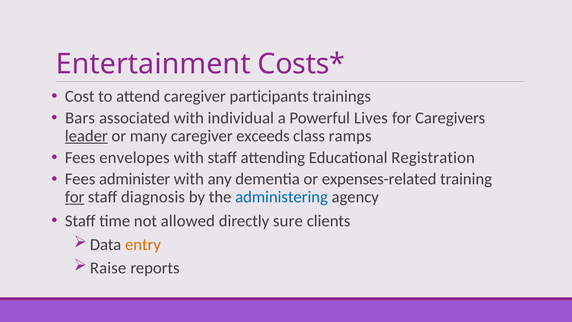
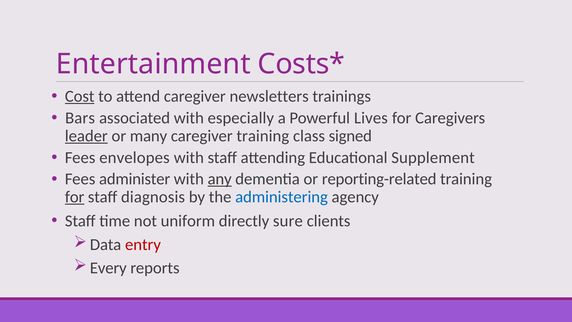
Cost underline: none -> present (80, 96)
participants: participants -> newsletters (269, 96)
individual: individual -> especially (241, 118)
caregiver exceeds: exceeds -> training (263, 136)
ramps: ramps -> signed (350, 136)
Registration: Registration -> Supplement (433, 157)
any underline: none -> present (220, 179)
expenses-related: expenses-related -> reporting-related (379, 179)
allowed: allowed -> uniform (188, 221)
entry colour: orange -> red (143, 244)
Raise: Raise -> Every (108, 268)
